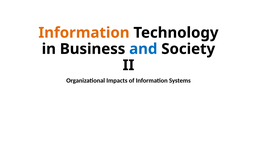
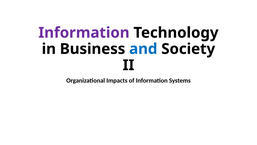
Information colour: orange -> purple (84, 33)
